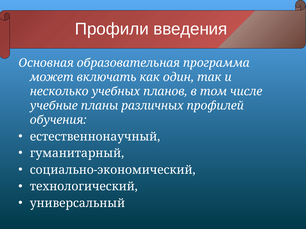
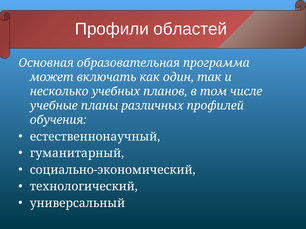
введения: введения -> областей (190, 29)
